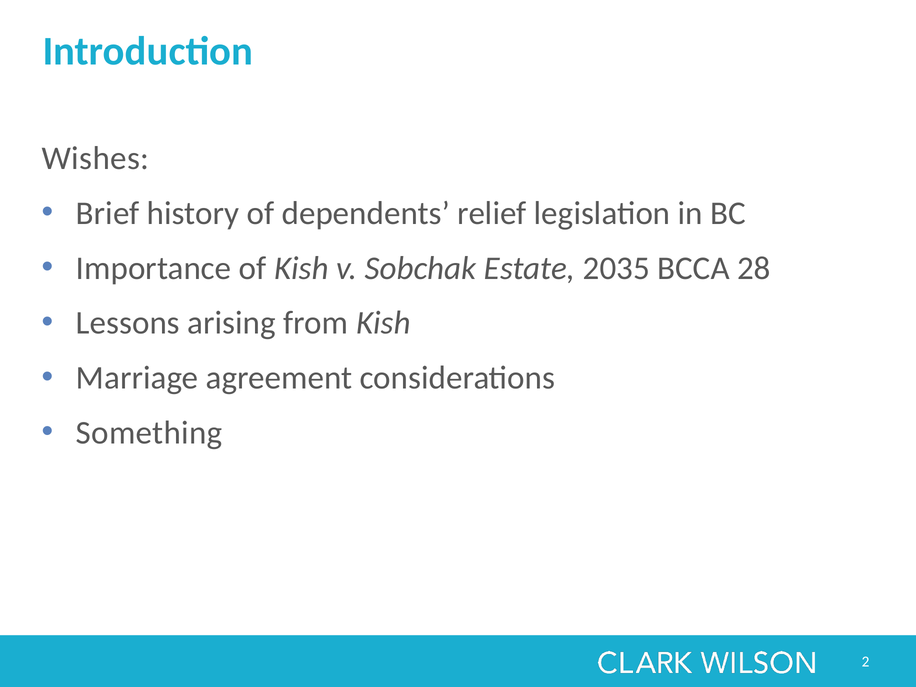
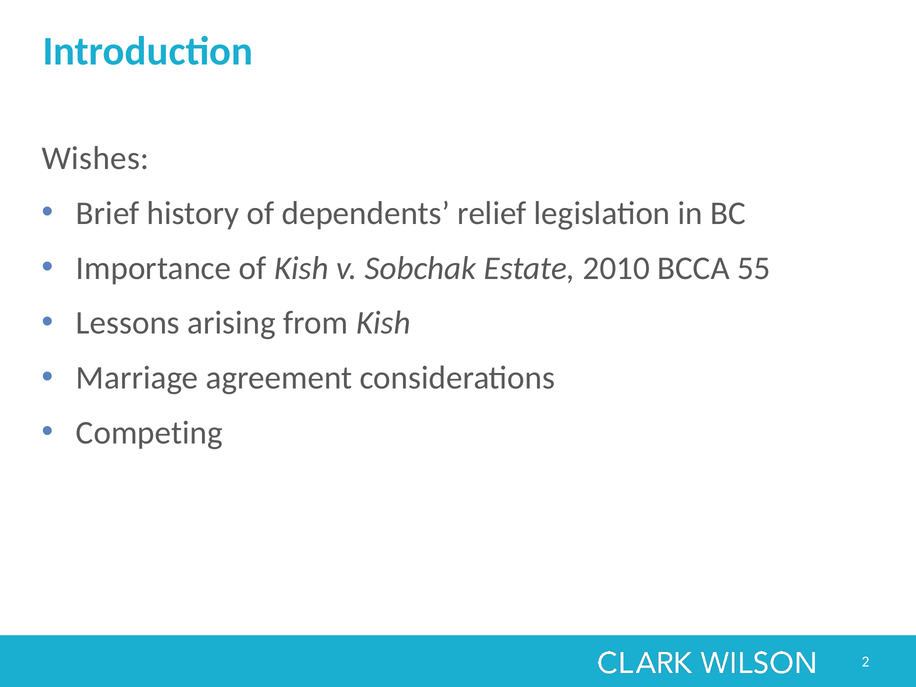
2035: 2035 -> 2010 (616, 268)
28: 28 -> 55 (754, 268)
Something: Something -> Competing (149, 433)
